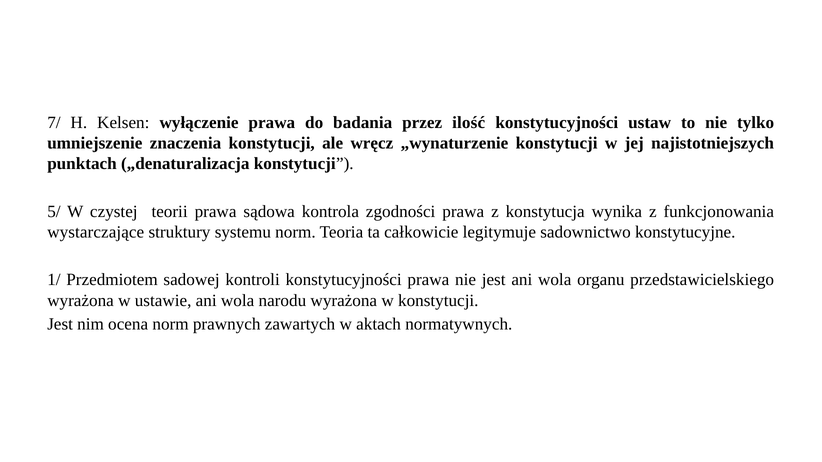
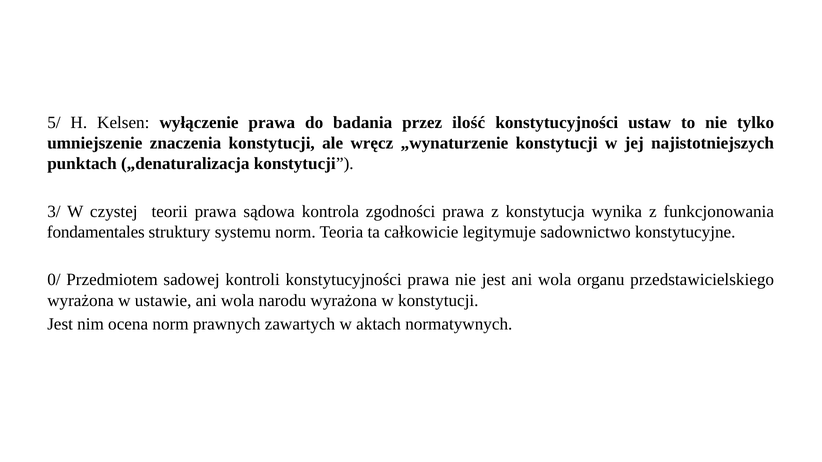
7/: 7/ -> 5/ (54, 122)
5/: 5/ -> 3/ (54, 212)
wystarczające: wystarczające -> fondamentales (96, 232)
1/: 1/ -> 0/ (54, 280)
